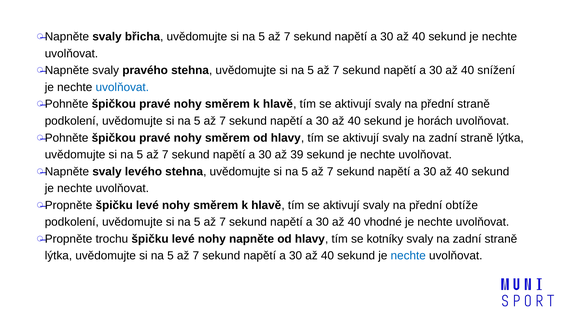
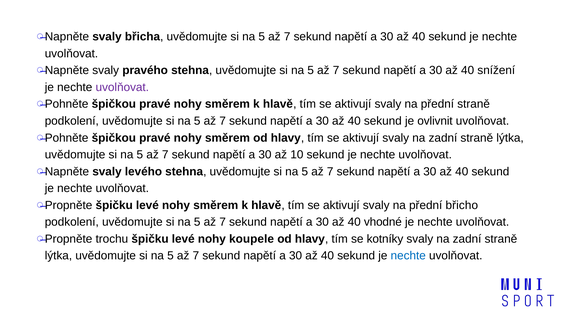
uvolňovat colour: blue -> purple (122, 87)
horách: horách -> ovlivnit (435, 121)
39: 39 -> 10 (297, 155)
obtíže: obtíže -> břicho (462, 205)
napněte: napněte -> koupele (252, 239)
